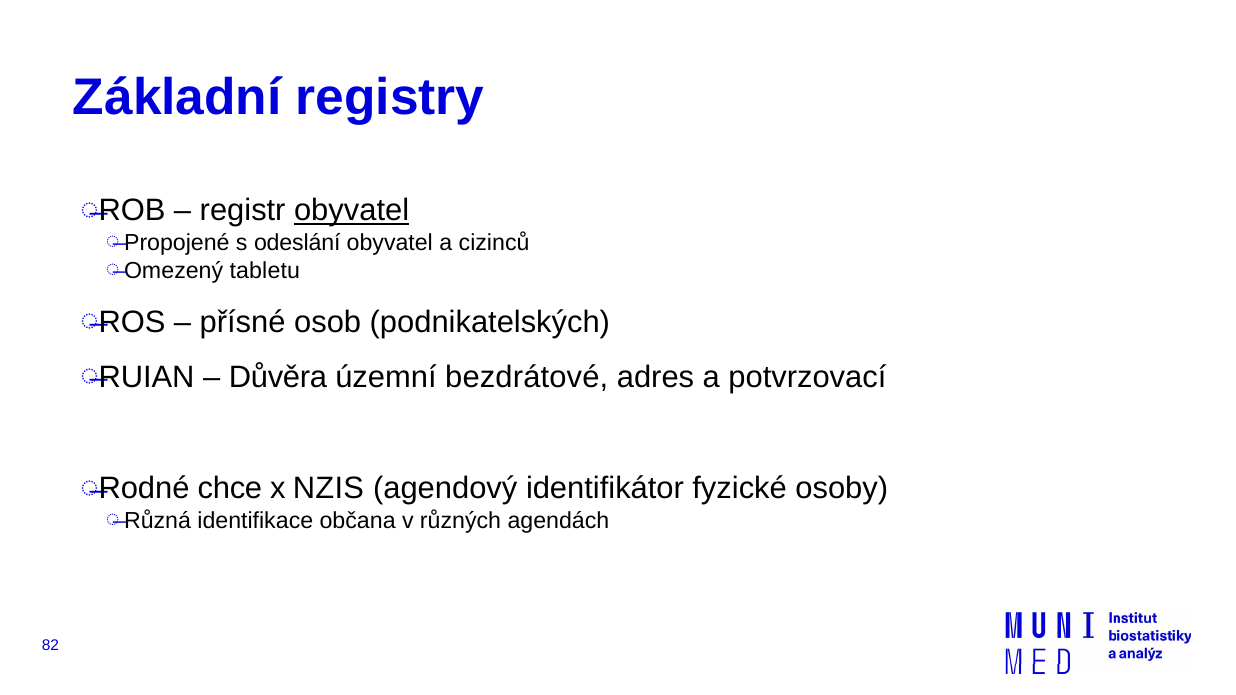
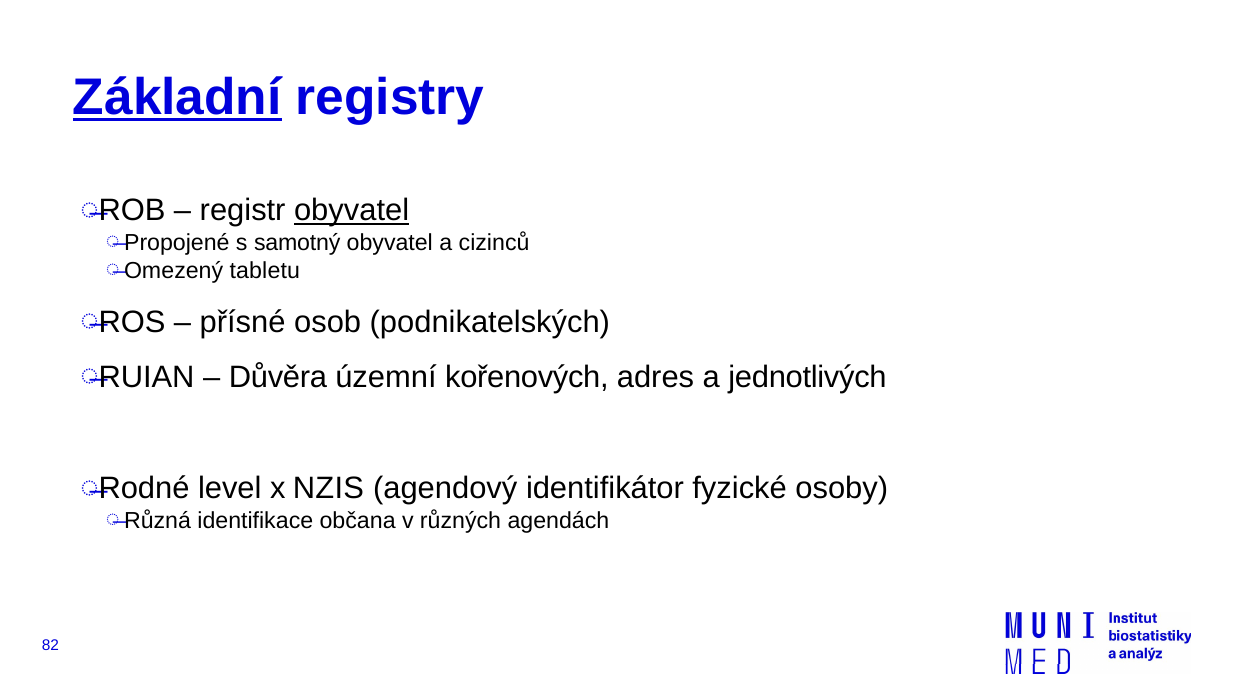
Základní underline: none -> present (177, 97)
odeslání: odeslání -> samotný (297, 243)
bezdrátové: bezdrátové -> kořenových (527, 378)
potvrzovací: potvrzovací -> jednotlivých (808, 378)
chce: chce -> level (230, 489)
